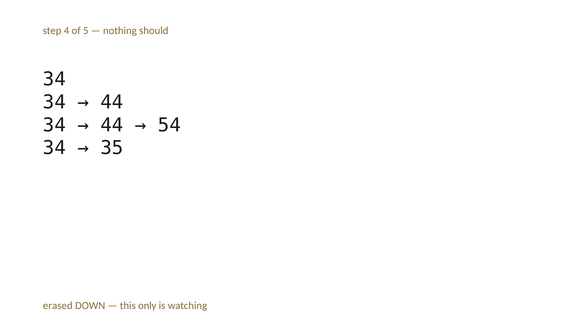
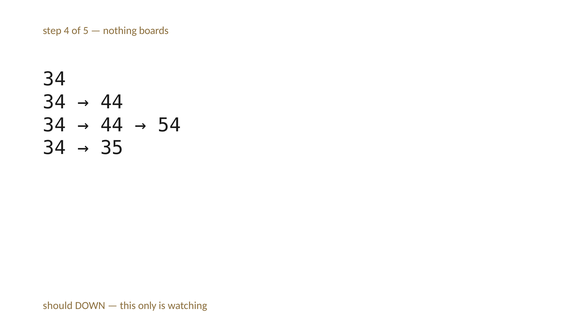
should: should -> boards (154, 31)
erased: erased -> should (58, 306)
